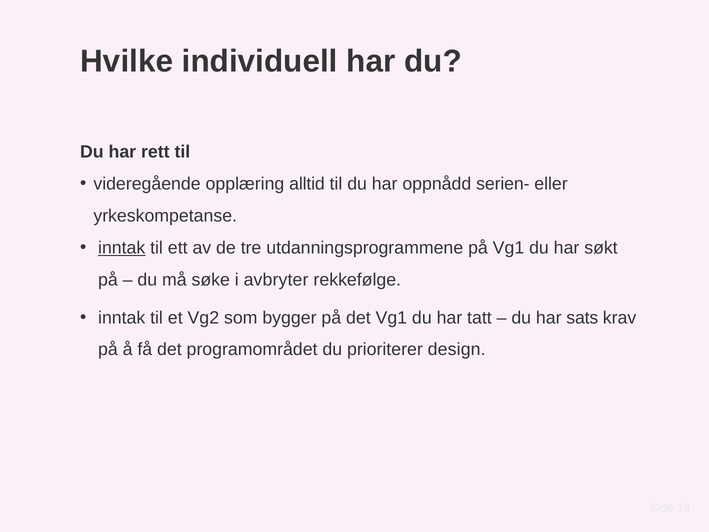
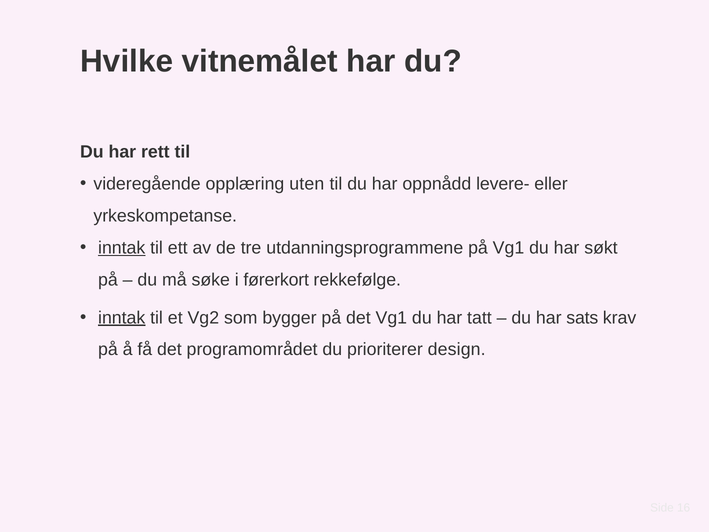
individuell: individuell -> vitnemålet (260, 62)
alltid: alltid -> uten (307, 184)
serien-: serien- -> levere- (503, 184)
avbryter: avbryter -> førerkort (276, 280)
inntak underline: none -> present (122, 317)
